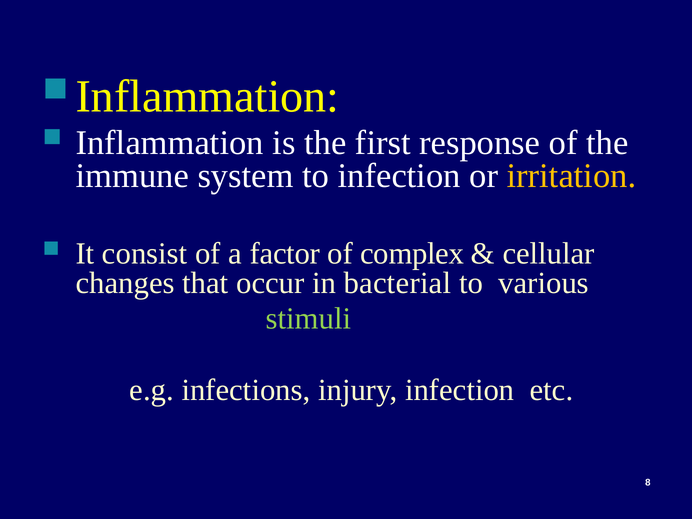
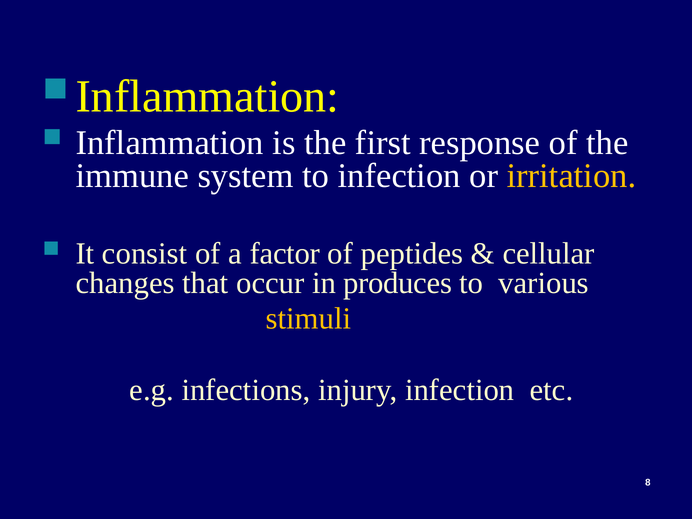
complex: complex -> peptides (412, 254)
bacterial: bacterial -> produces (398, 283)
stimuli colour: light green -> yellow (308, 319)
